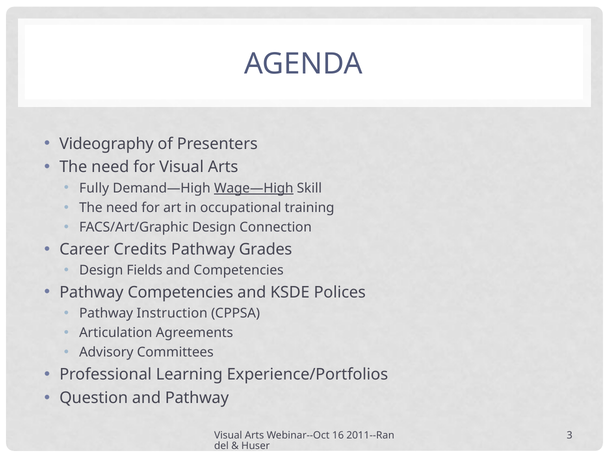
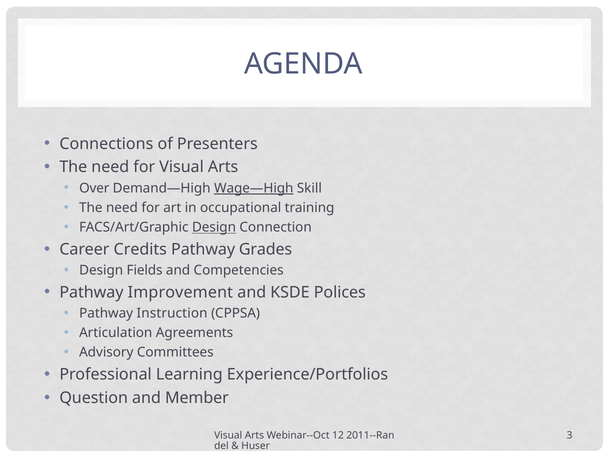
Videography: Videography -> Connections (106, 144)
Fully: Fully -> Over (94, 188)
Design underline: none -> present (214, 227)
Pathway Competencies: Competencies -> Improvement (180, 292)
and Pathway: Pathway -> Member (197, 398)
16: 16 -> 12 (338, 435)
